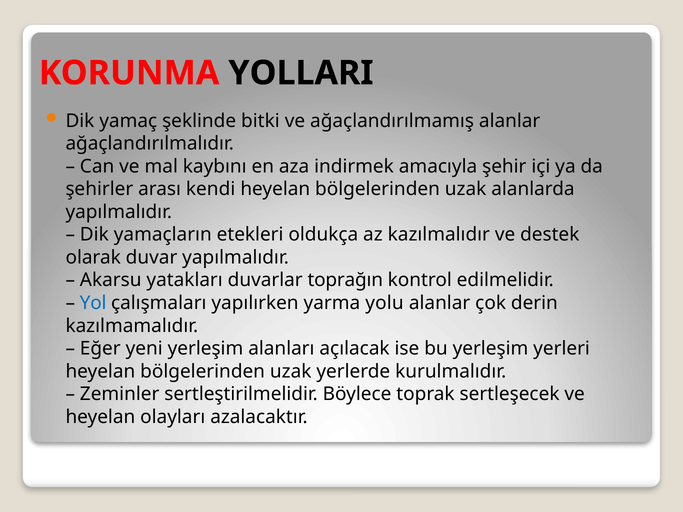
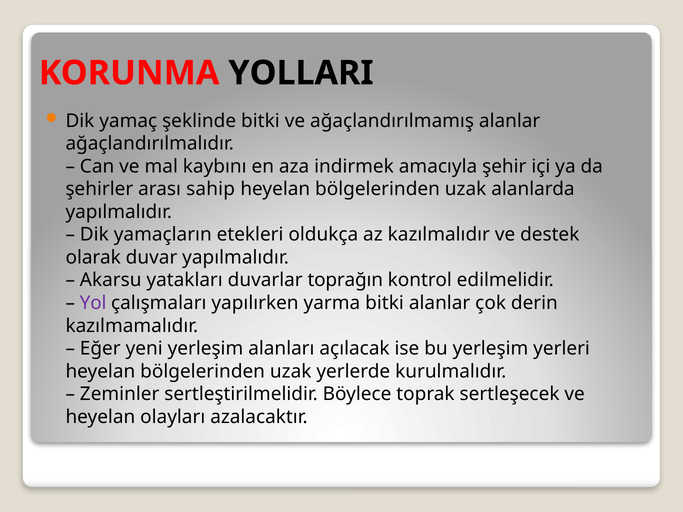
kendi: kendi -> sahip (211, 189)
Yol colour: blue -> purple (93, 303)
yarma yolu: yolu -> bitki (385, 303)
